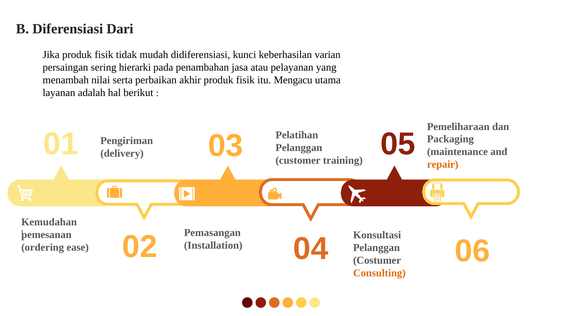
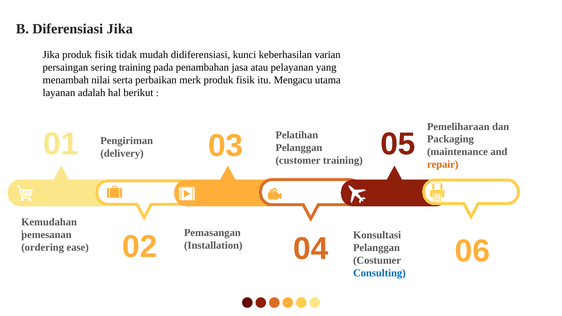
Diferensiasi Dari: Dari -> Jika (120, 29)
sering hierarki: hierarki -> training (135, 67)
akhir: akhir -> merk (190, 80)
Consulting colour: orange -> blue (379, 273)
